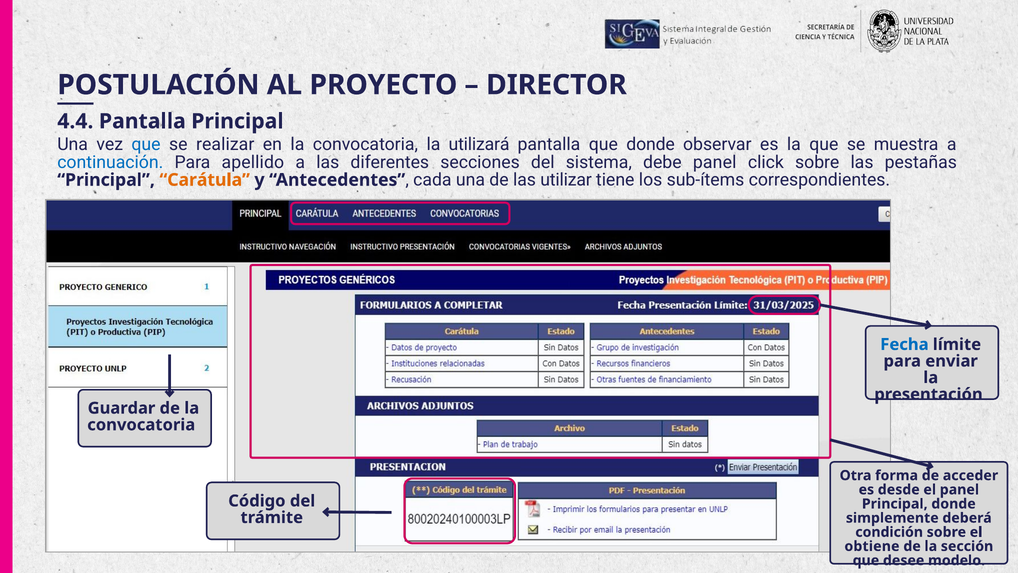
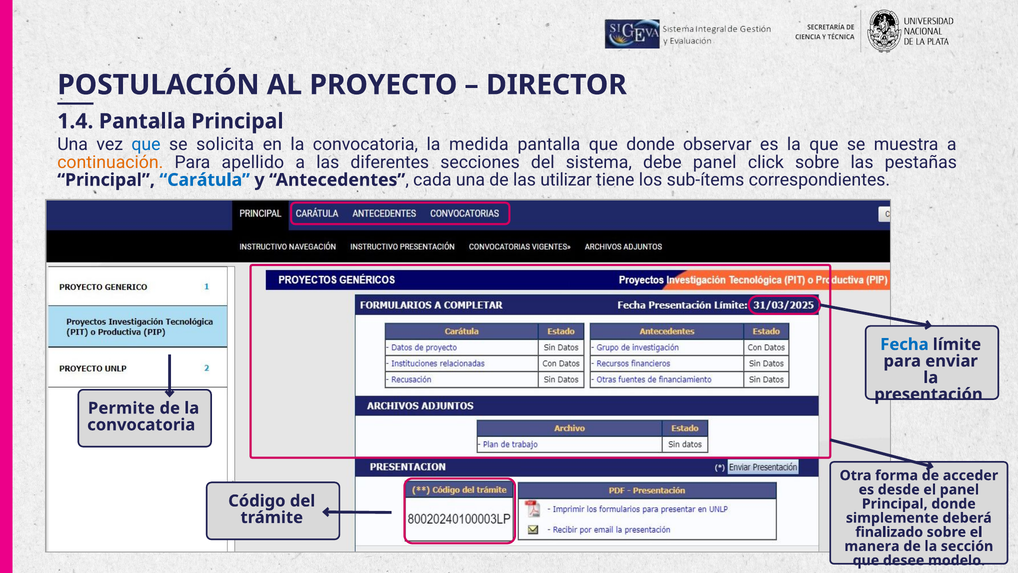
4.4: 4.4 -> 1.4 (75, 121)
realizar: realizar -> solicita (225, 144)
utilizará: utilizará -> medida (479, 144)
continuación colour: blue -> orange (110, 162)
Carátula colour: orange -> blue (205, 180)
Guardar: Guardar -> Permite (121, 408)
condición: condición -> finalizado (889, 532)
obtiene: obtiene -> manera (872, 546)
